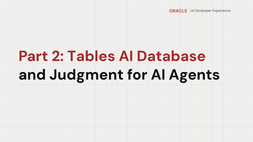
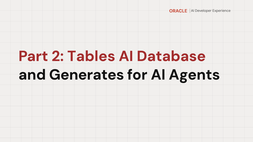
Judgment: Judgment -> Generates (87, 75)
